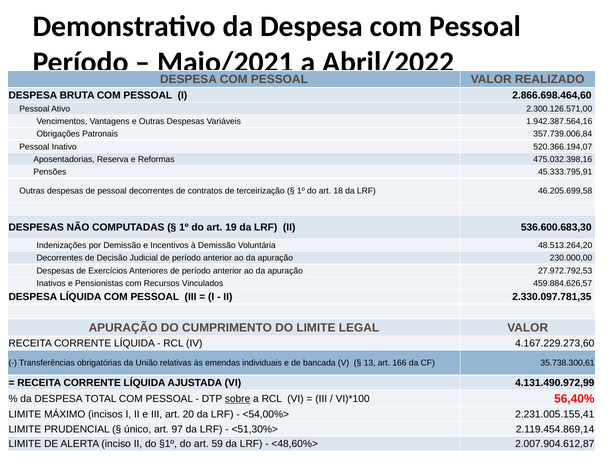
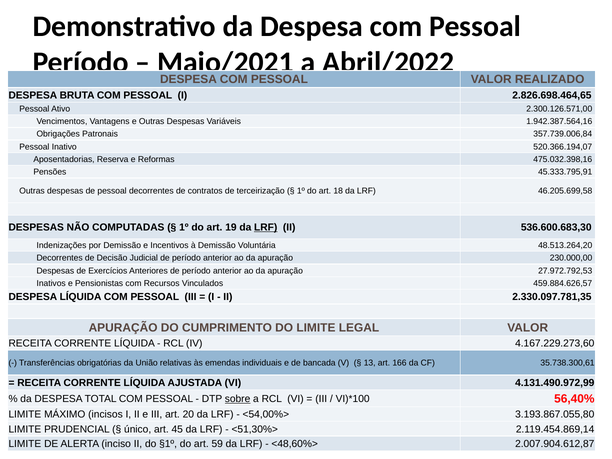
2.866.698.464,60: 2.866.698.464,60 -> 2.826.698.464,65 (552, 95)
LRF underline: none -> present (266, 228)
2.231.005.155,41: 2.231.005.155,41 -> 3.193.867.055,80 (555, 415)
97: 97 -> 45 (177, 429)
